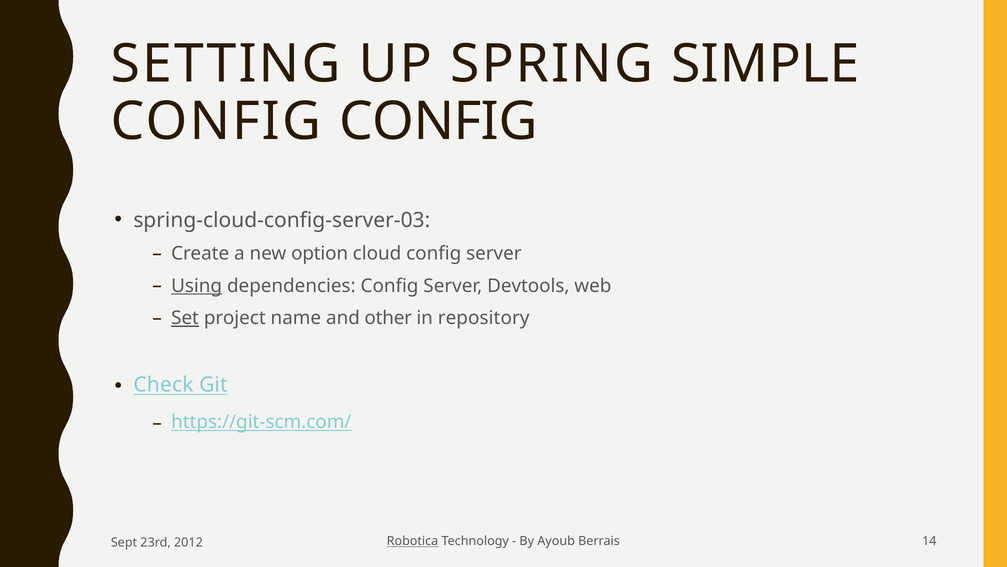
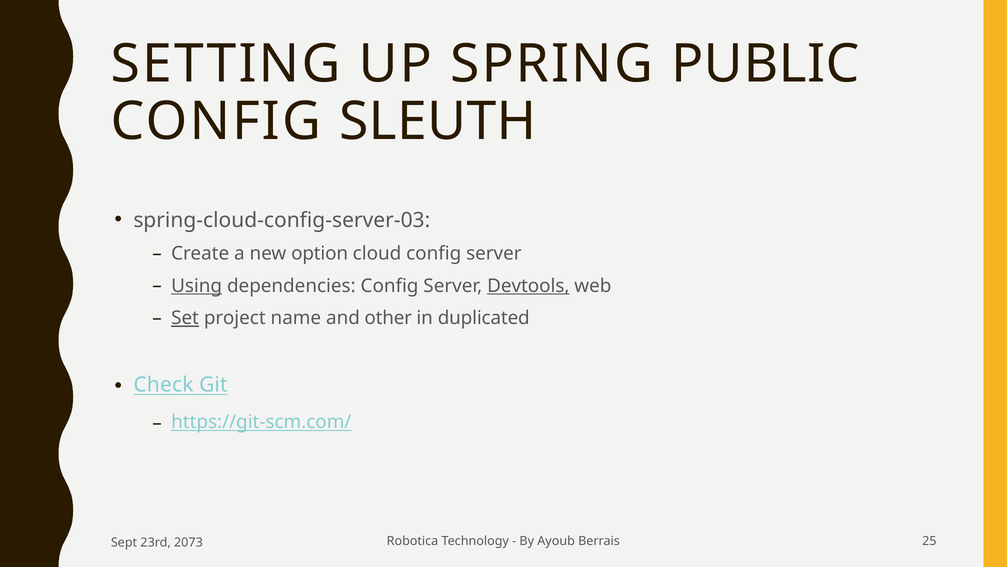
SIMPLE: SIMPLE -> PUBLIC (765, 64)
CONFIG CONFIG: CONFIG -> SLEUTH (438, 122)
Devtools underline: none -> present (528, 286)
repository: repository -> duplicated (484, 318)
Robotica underline: present -> none (413, 541)
14: 14 -> 25 (929, 541)
2012: 2012 -> 2073 (188, 542)
